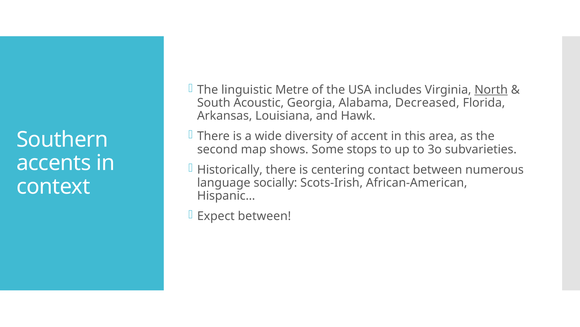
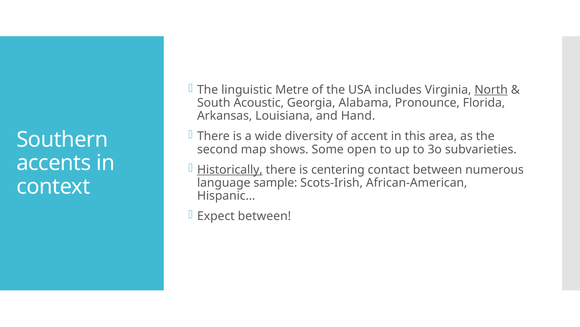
Decreased: Decreased -> Pronounce (427, 103)
Hawk: Hawk -> Hand (358, 116)
stops: stops -> open (362, 149)
Historically underline: none -> present (230, 169)
socially: socially -> sample (275, 182)
